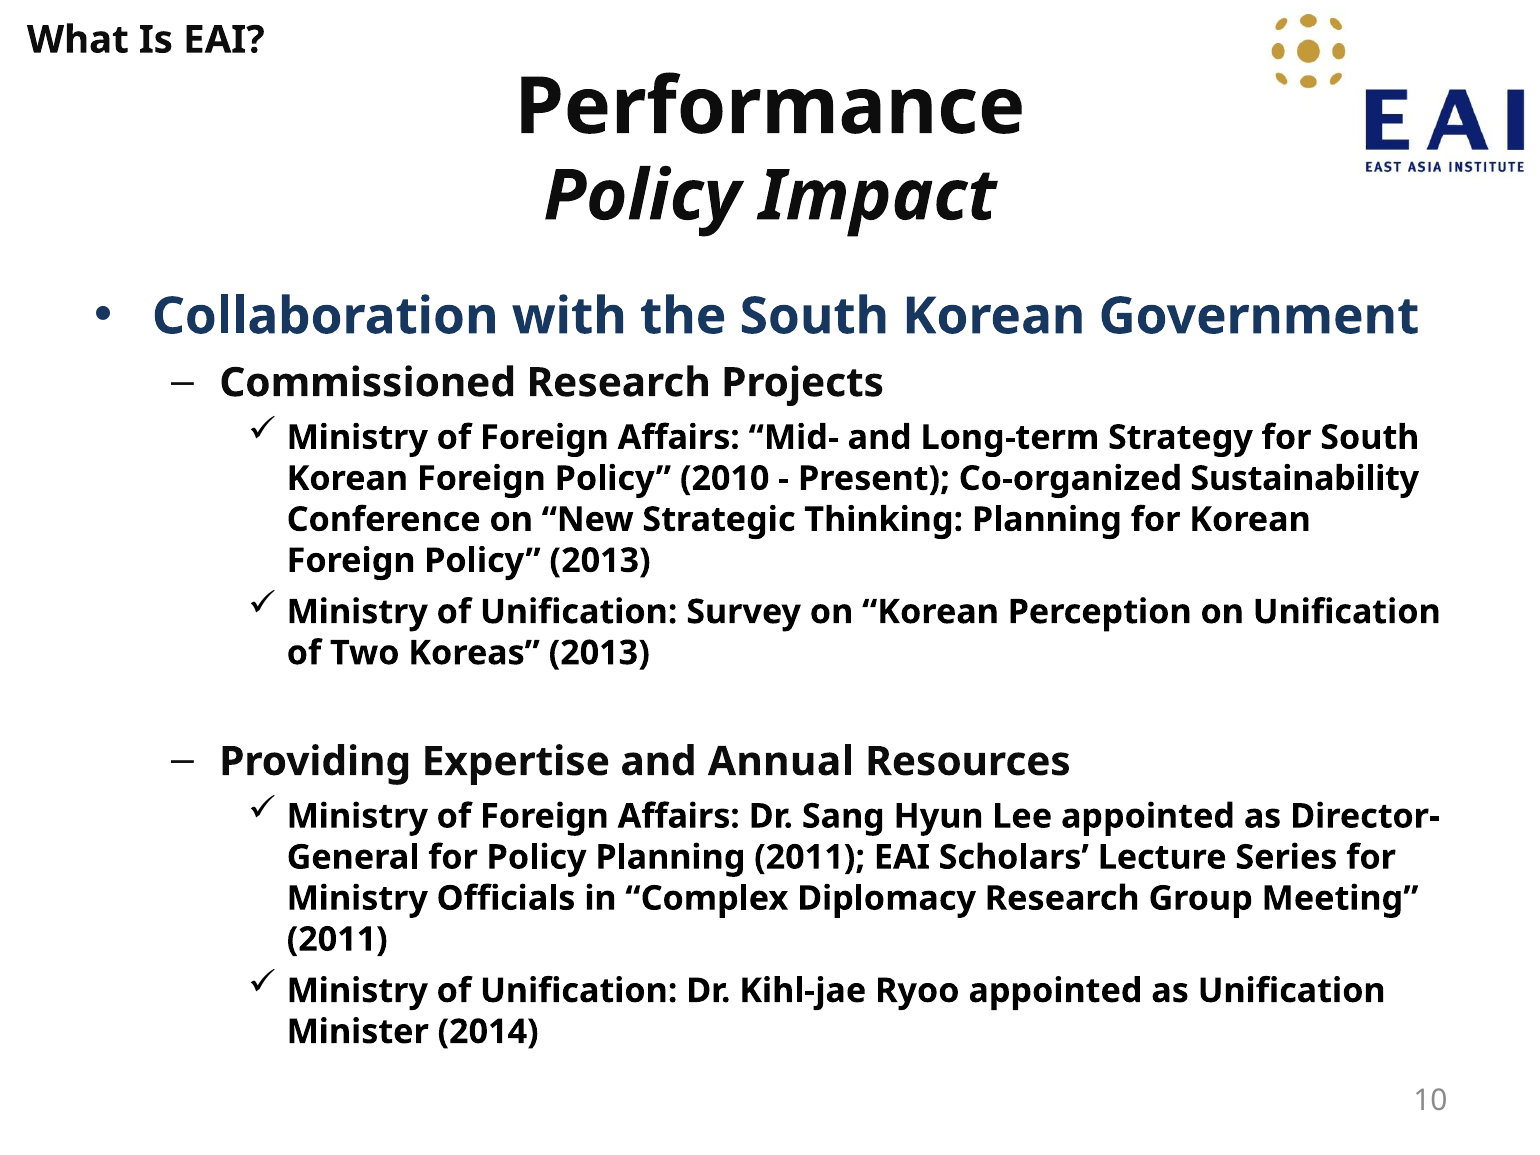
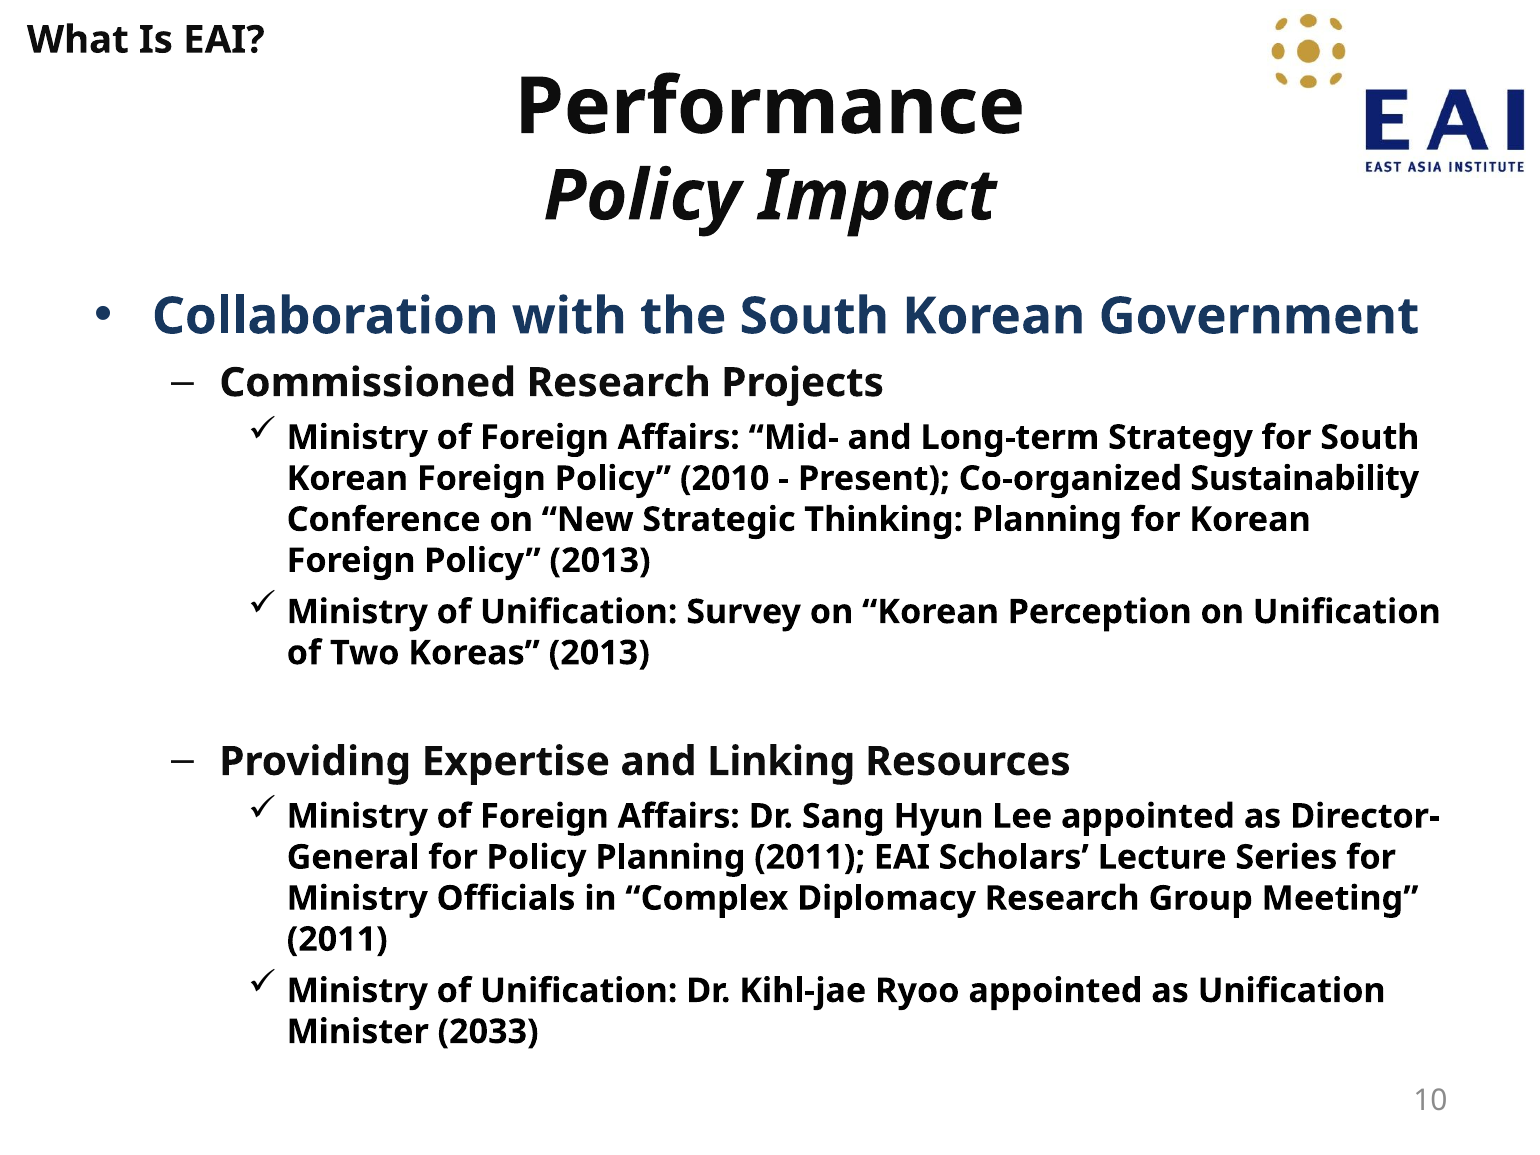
Annual: Annual -> Linking (781, 762)
2014: 2014 -> 2033 (488, 1032)
